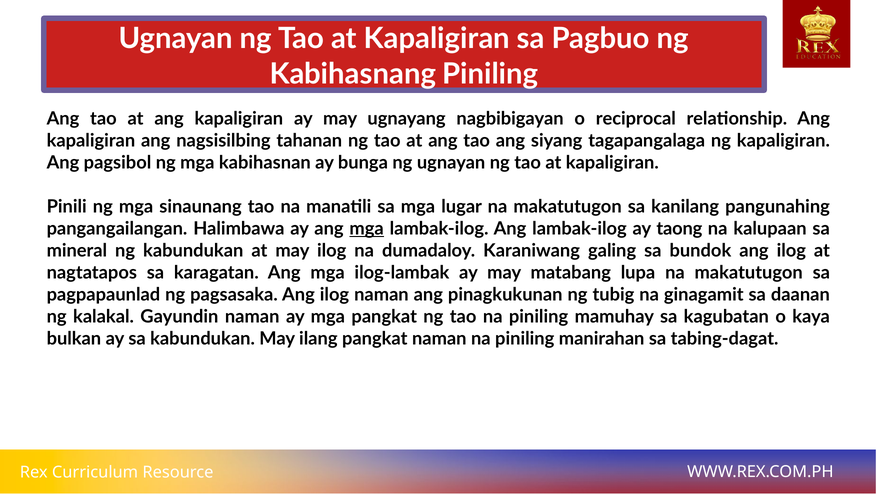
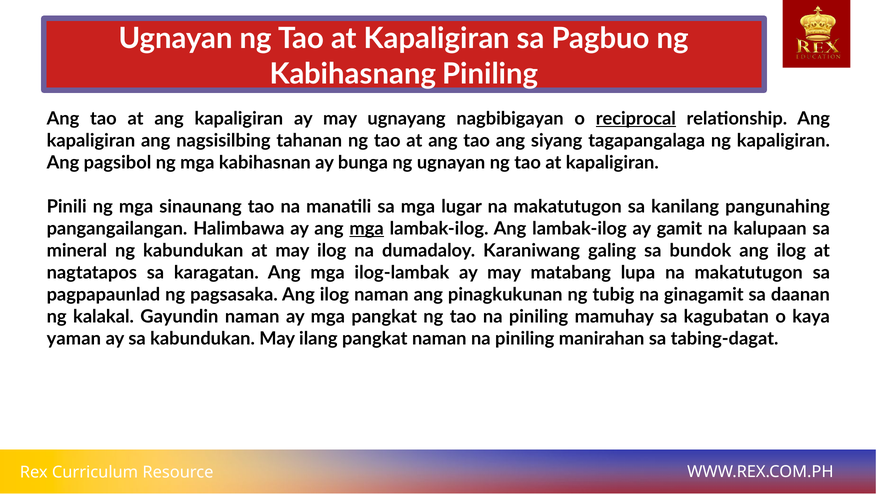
reciprocal underline: none -> present (636, 119)
taong: taong -> gamit (679, 229)
bulkan: bulkan -> yaman (74, 339)
